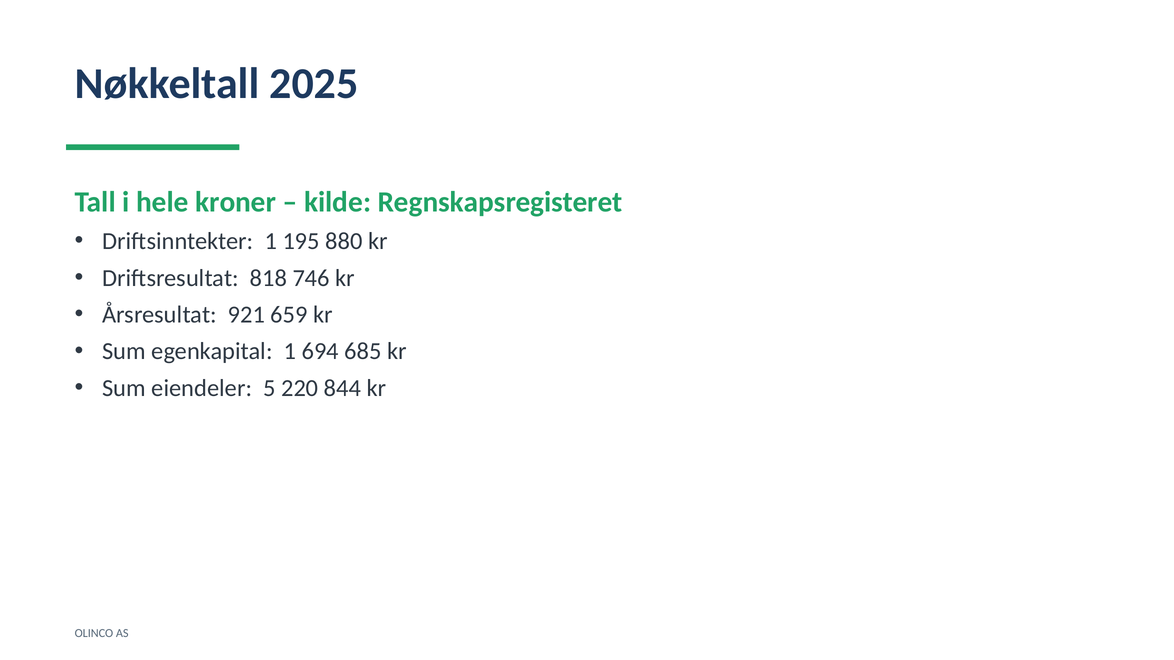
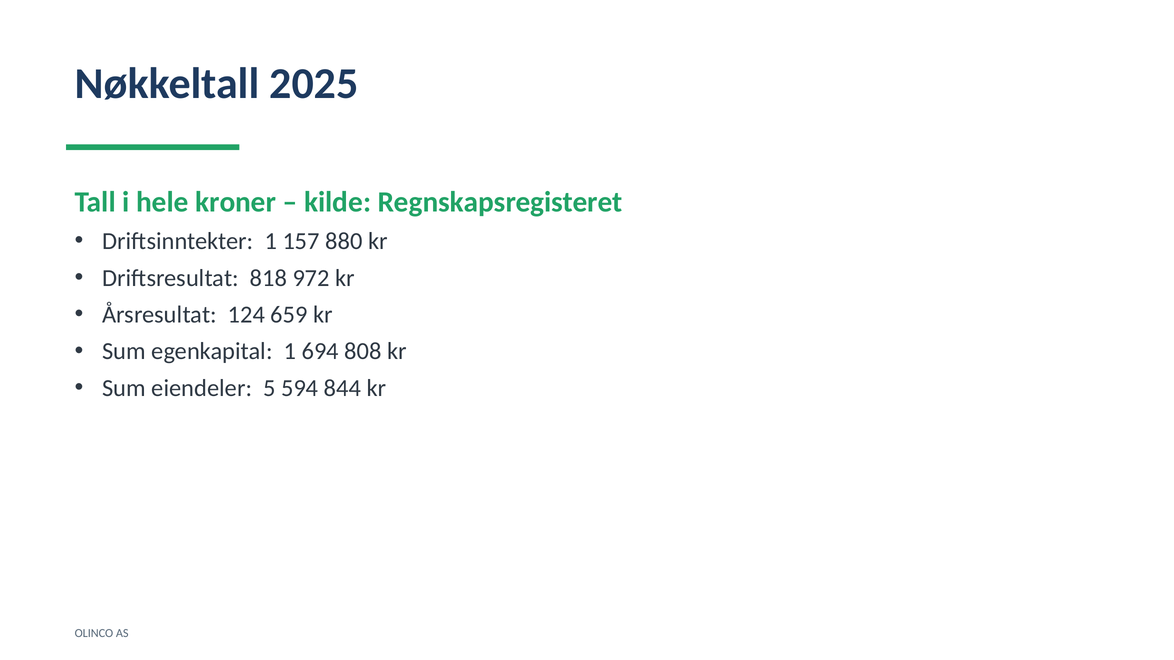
195: 195 -> 157 (301, 241)
746: 746 -> 972 (311, 278)
921: 921 -> 124 (246, 315)
685: 685 -> 808 (363, 352)
220: 220 -> 594 (300, 388)
